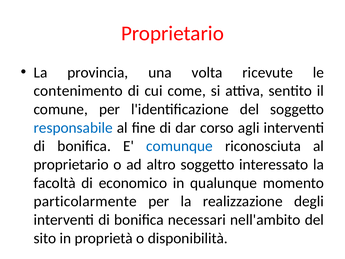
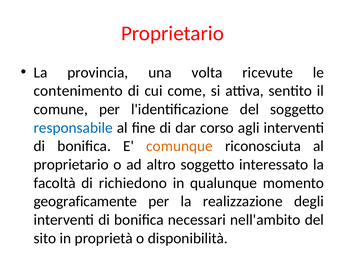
comunque colour: blue -> orange (180, 146)
economico: economico -> richiedono (133, 183)
particolarmente: particolarmente -> geograficamente (85, 201)
